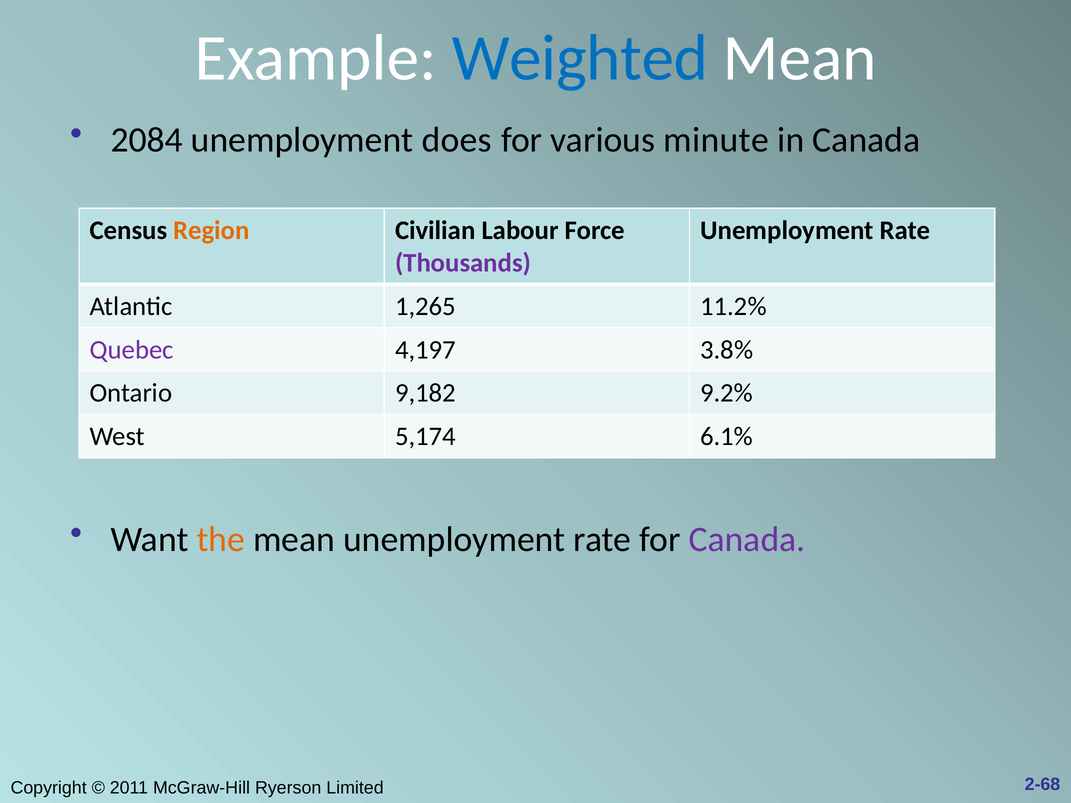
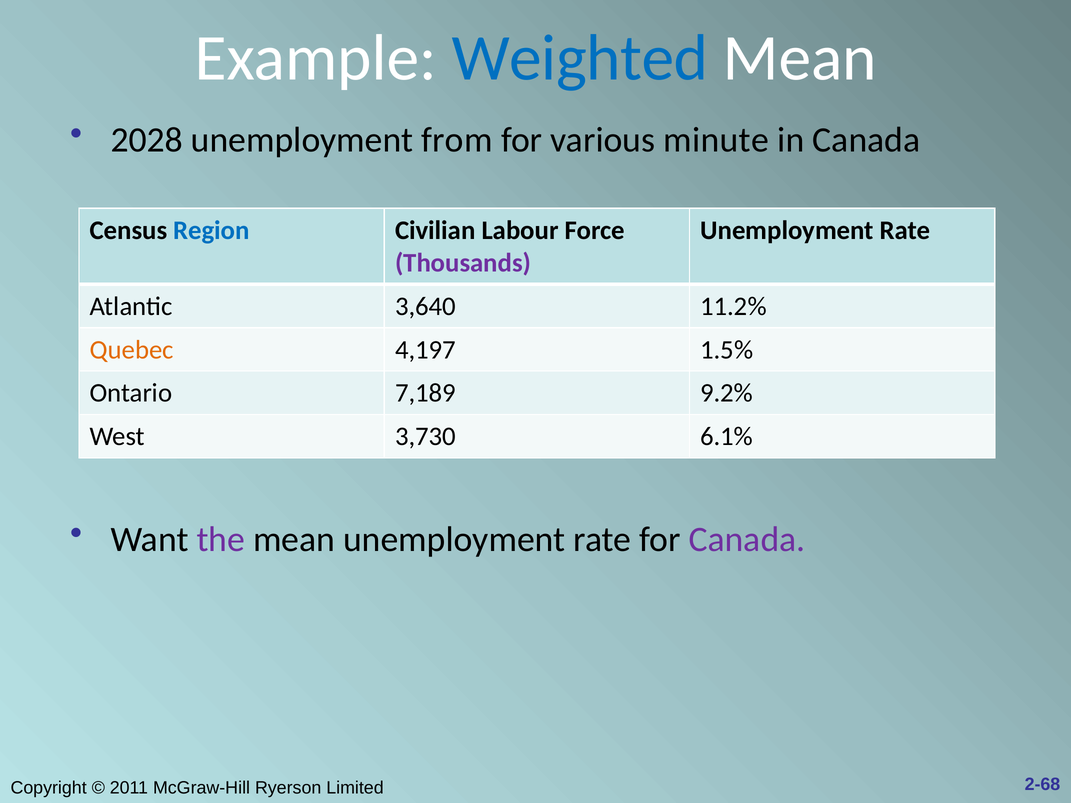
2084: 2084 -> 2028 (147, 140)
does: does -> from (457, 140)
Region colour: orange -> blue (211, 230)
1,265: 1,265 -> 3,640 (425, 306)
Quebec colour: purple -> orange (132, 350)
3.8%: 3.8% -> 1.5% (727, 350)
9,182: 9,182 -> 7,189 (425, 393)
5,174: 5,174 -> 3,730 (425, 437)
the colour: orange -> purple (221, 540)
